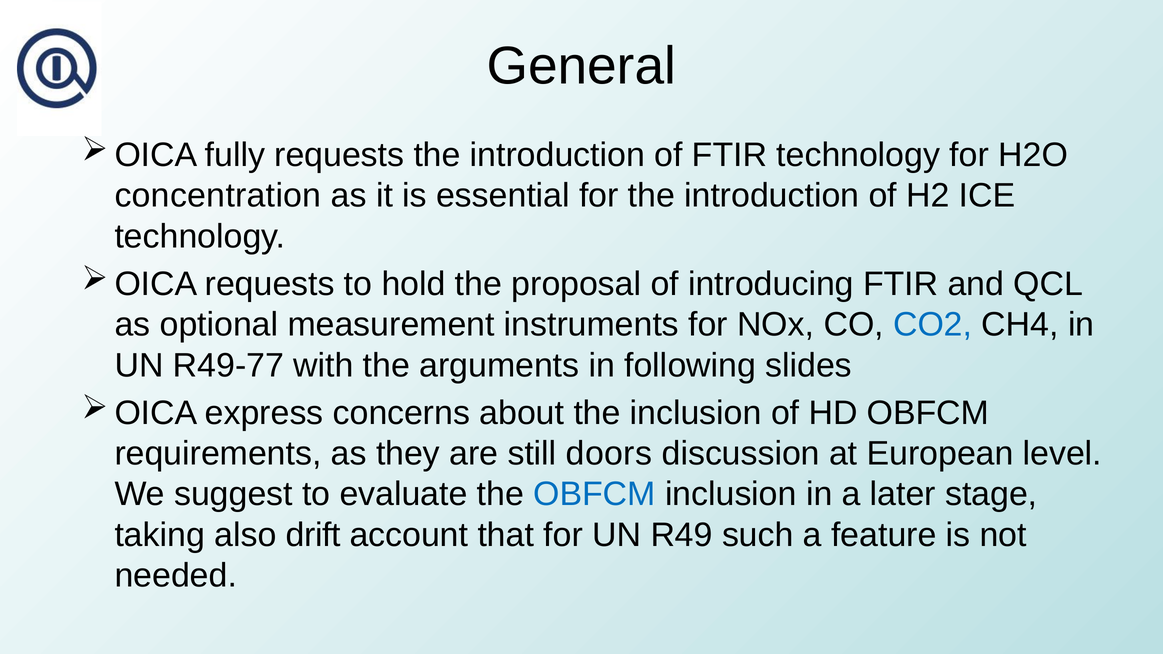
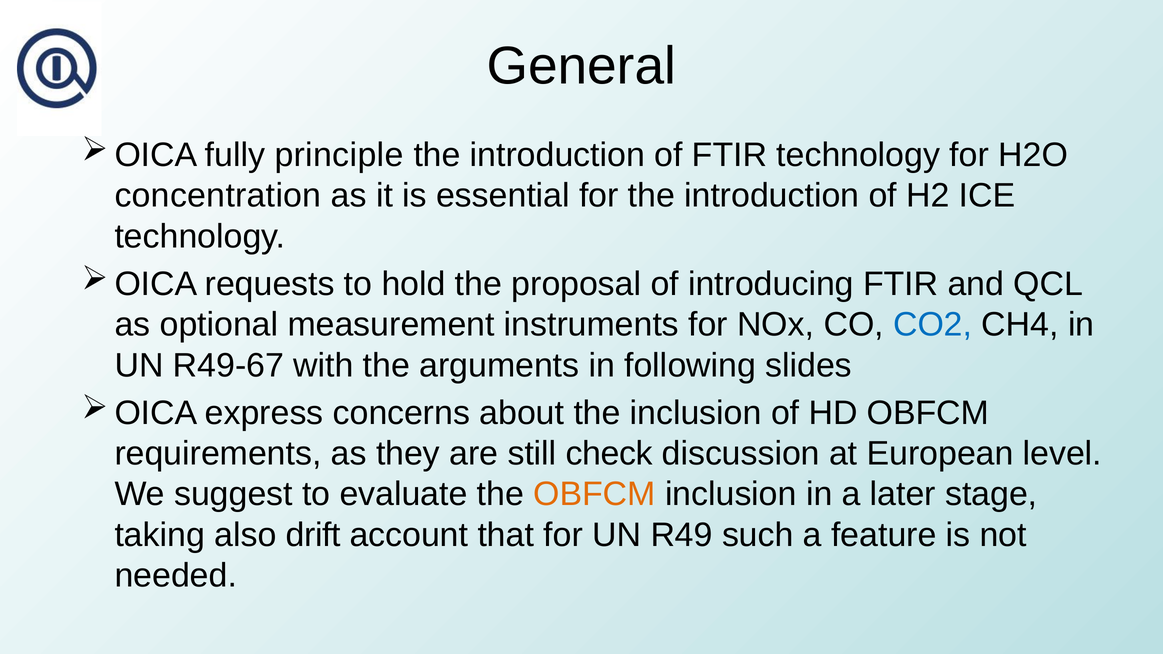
fully requests: requests -> principle (339, 155)
R49-77: R49-77 -> R49-67 (228, 365)
doors: doors -> check (609, 454)
OBFCM colour: blue -> orange (595, 494)
